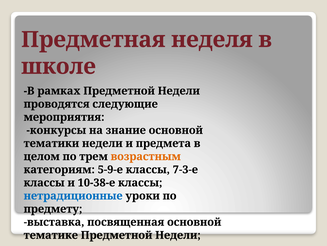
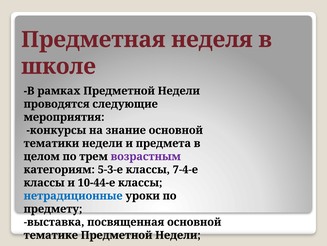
возрастным colour: orange -> purple (146, 156)
5-9-е: 5-9-е -> 5-3-е (110, 169)
7-3-е: 7-3-е -> 7-4-е (185, 169)
10-38-е: 10-38-е -> 10-44-е (96, 182)
